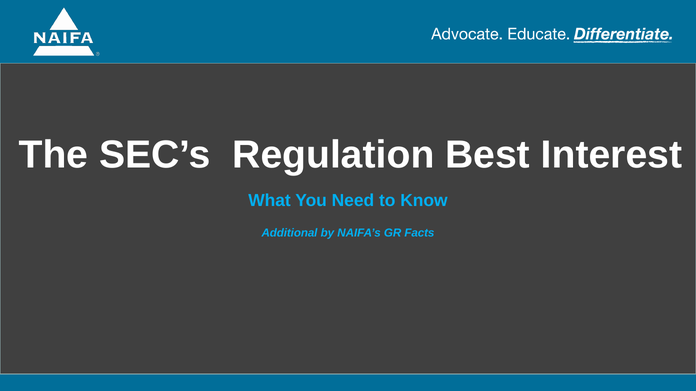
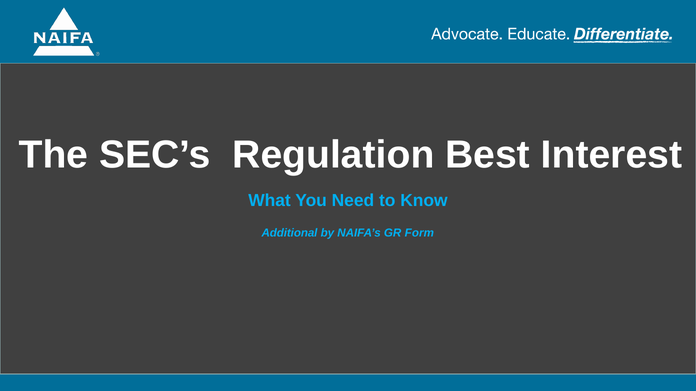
Facts: Facts -> Form (419, 233)
